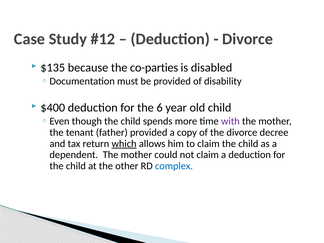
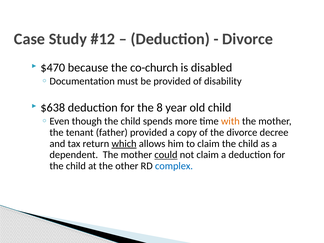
$135: $135 -> $470 (53, 67)
co-parties: co-parties -> co-church (154, 67)
$400: $400 -> $638 (53, 108)
6: 6 -> 8 (160, 108)
with colour: purple -> orange (230, 121)
could underline: none -> present (166, 155)
